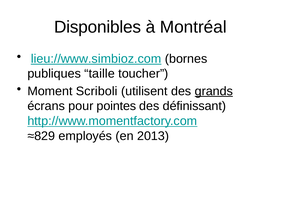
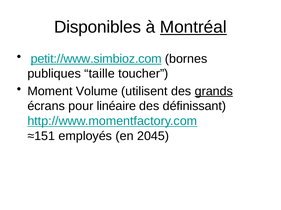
Montréal underline: none -> present (193, 27)
lieu://www.simbioz.com: lieu://www.simbioz.com -> petit://www.simbioz.com (96, 59)
Scriboli: Scriboli -> Volume (97, 91)
pointes: pointes -> linéaire (116, 106)
≈829: ≈829 -> ≈151 (41, 136)
2013: 2013 -> 2045 (153, 136)
